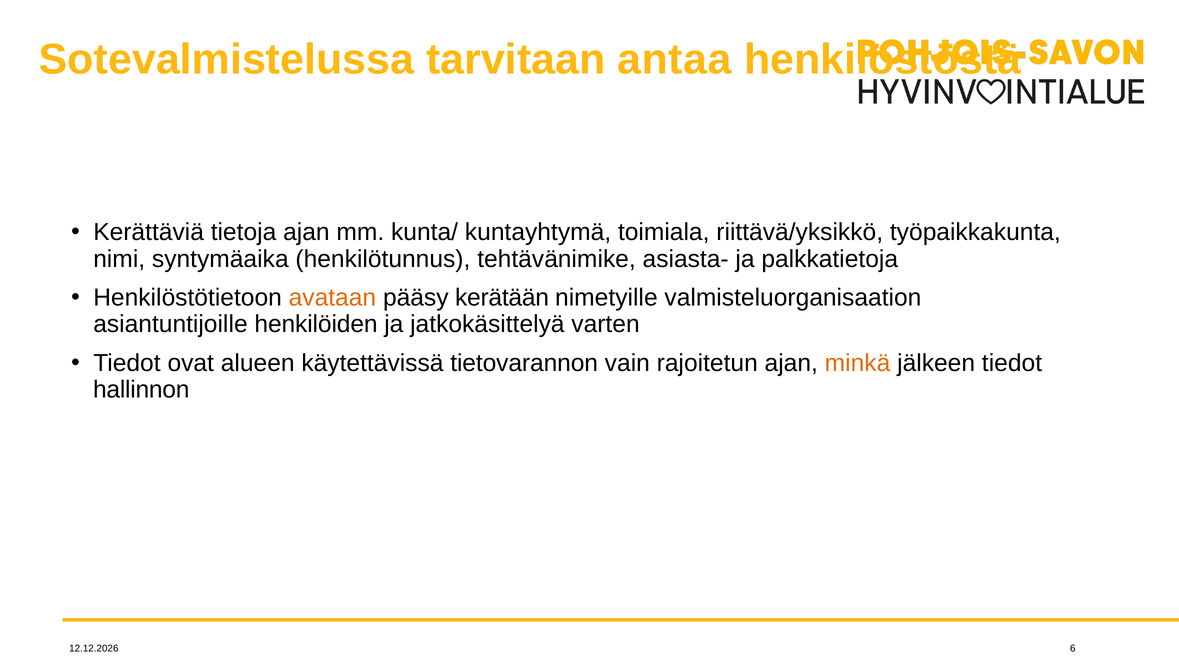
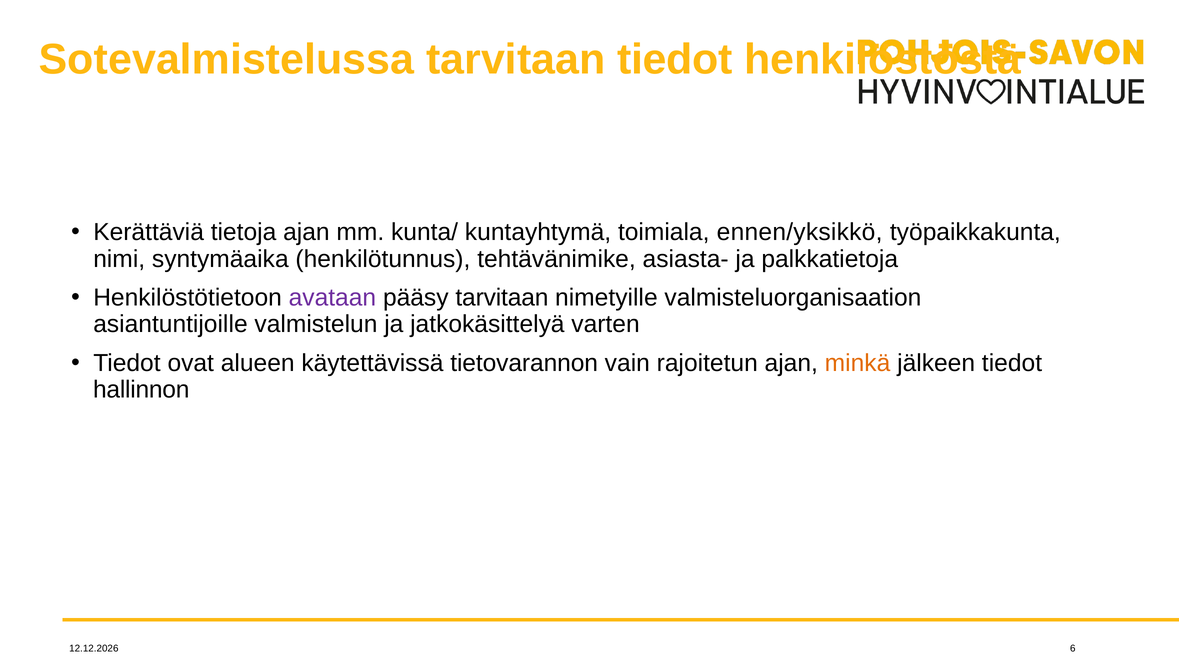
tarvitaan antaa: antaa -> tiedot (675, 59)
riittävä/yksikkö: riittävä/yksikkö -> ennen/yksikkö (800, 232)
avataan colour: orange -> purple (332, 298)
pääsy kerätään: kerätään -> tarvitaan (502, 298)
henkilöiden: henkilöiden -> valmistelun (316, 324)
